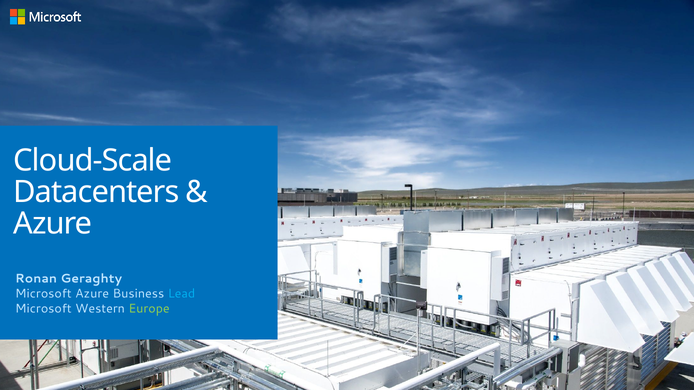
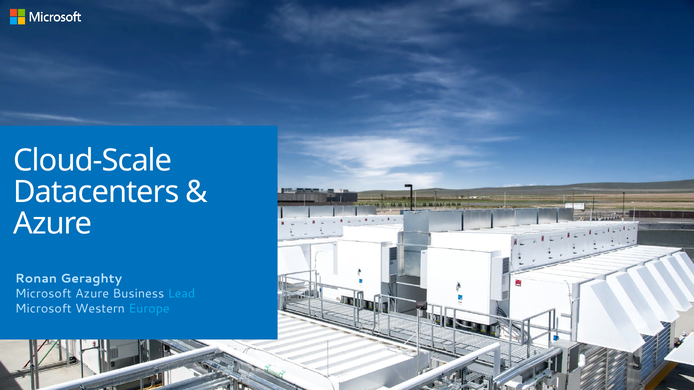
Europe colour: light green -> light blue (149, 309)
